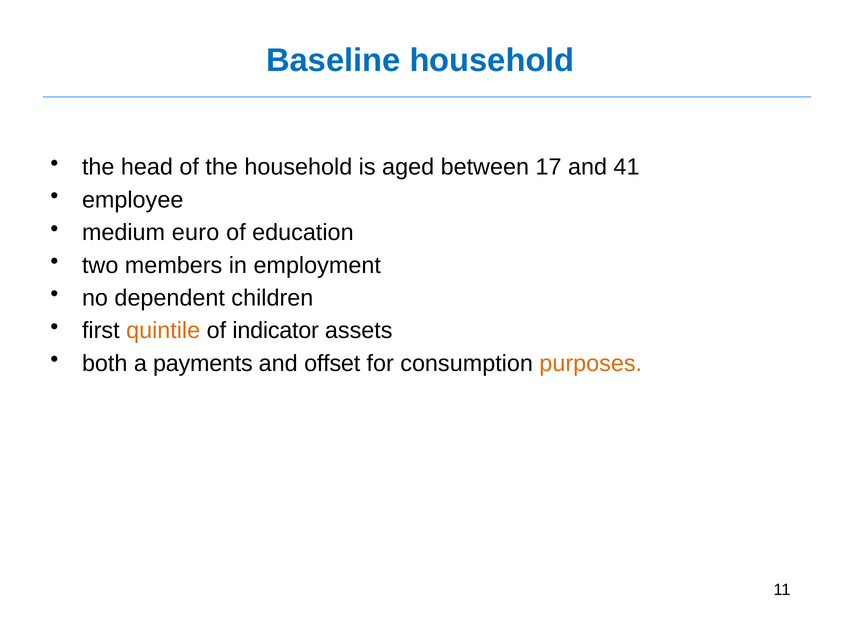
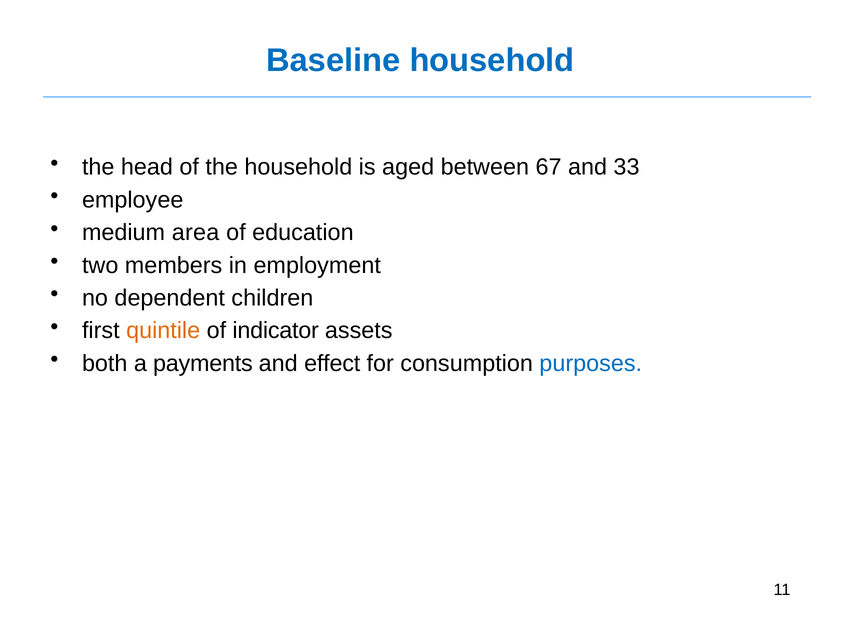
17: 17 -> 67 (549, 167)
41: 41 -> 33 (627, 167)
euro: euro -> area (196, 232)
offset: offset -> effect (332, 363)
purposes colour: orange -> blue (591, 363)
